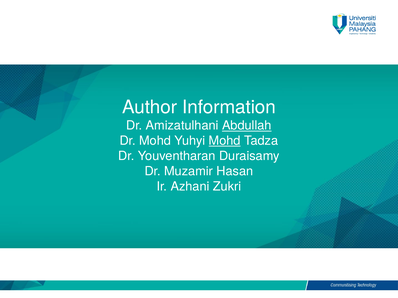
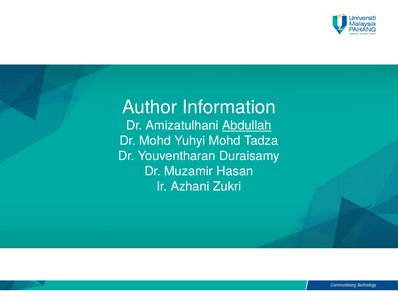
Mohd underline: present -> none (225, 141)
